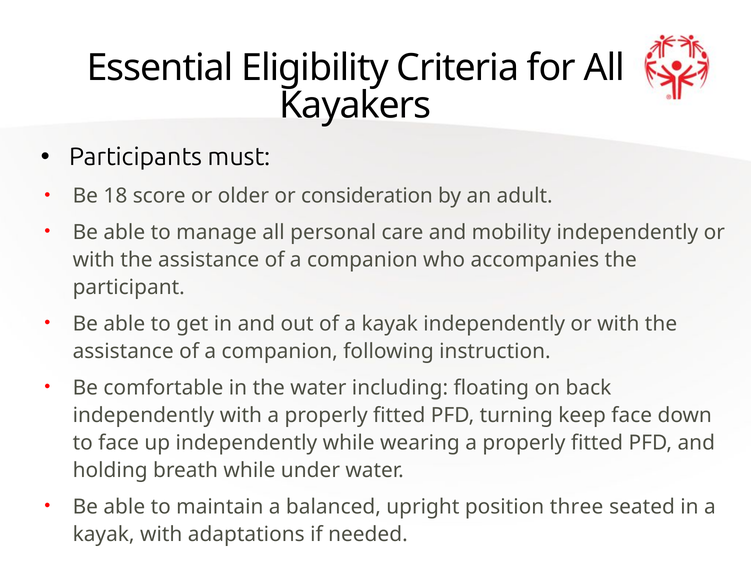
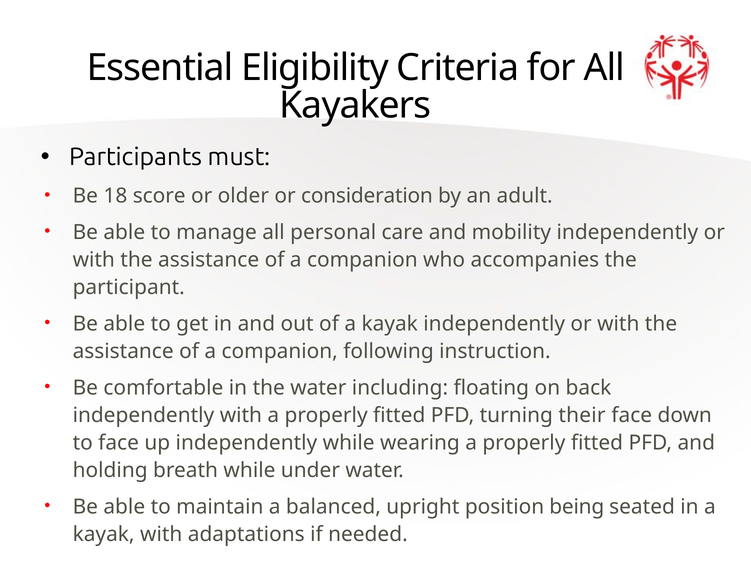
keep: keep -> their (582, 415)
three: three -> being (577, 507)
